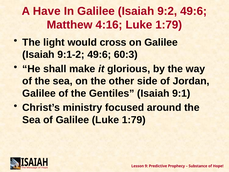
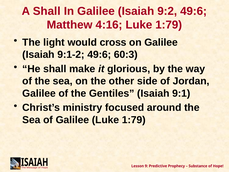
A Have: Have -> Shall (47, 11)
